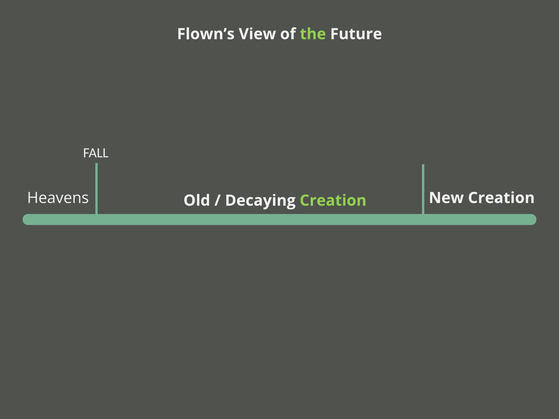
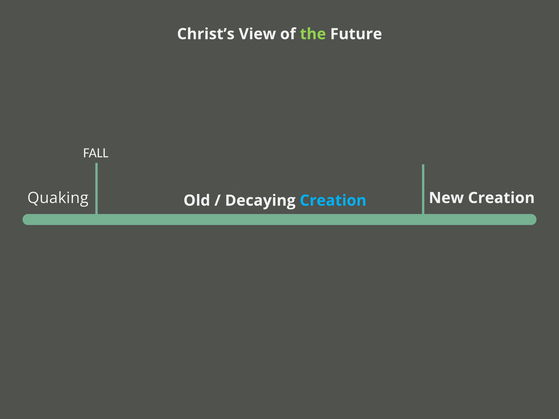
Flown’s: Flown’s -> Christ’s (206, 34)
Heavens: Heavens -> Quaking (58, 198)
Creation colour: light green -> light blue (333, 201)
